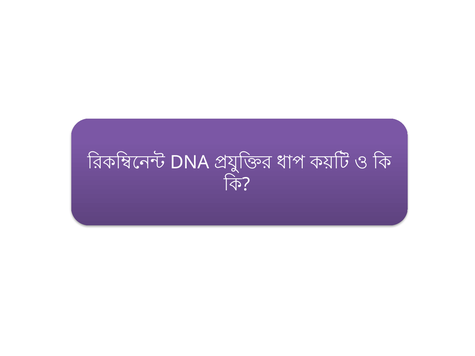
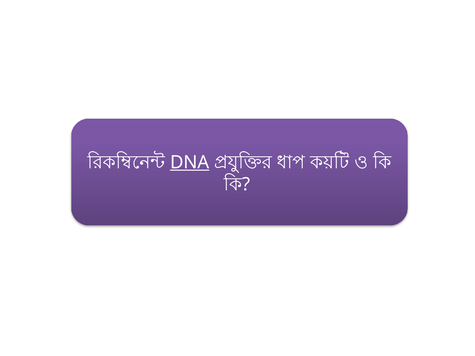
DNA underline: none -> present (190, 162)
